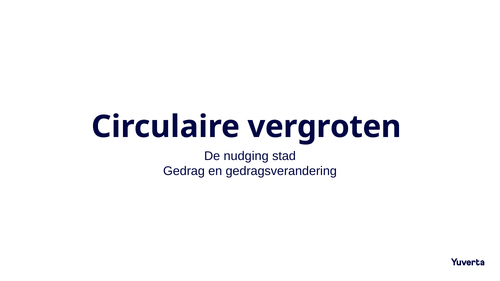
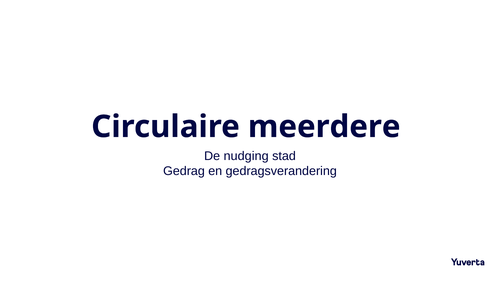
vergroten: vergroten -> meerdere (324, 127)
